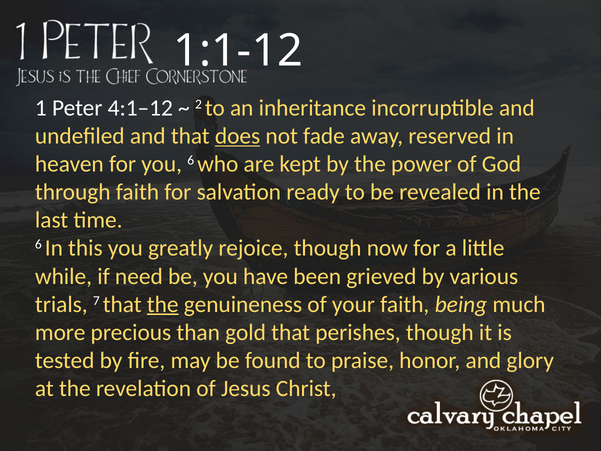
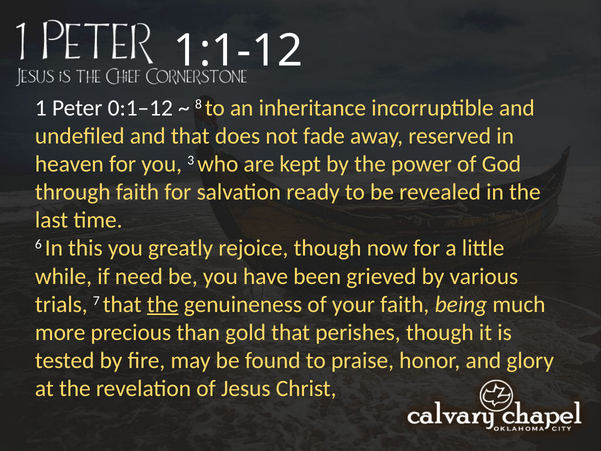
4:1–12: 4:1–12 -> 0:1–12 (140, 108)
2: 2 -> 8 (198, 104)
does underline: present -> none (238, 136)
you 6: 6 -> 3 (191, 160)
